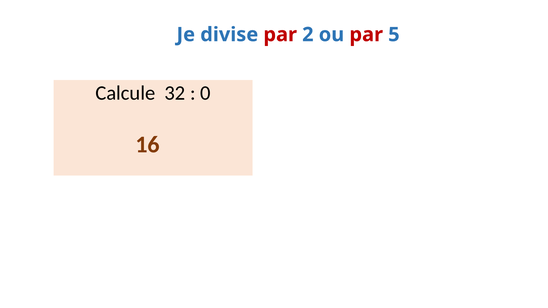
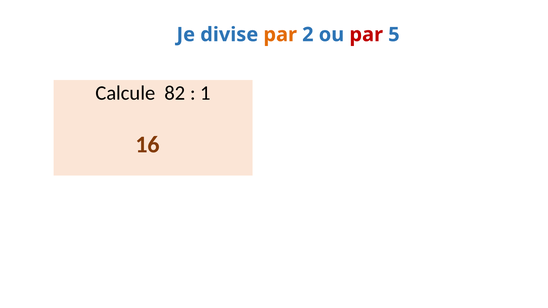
par colour: red -> orange (280, 35)
32: 32 -> 82 (175, 93)
0: 0 -> 1 (205, 93)
